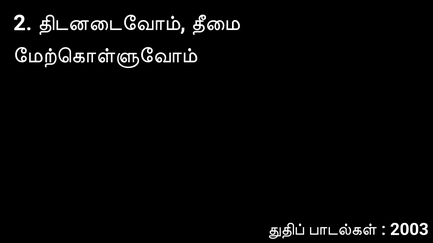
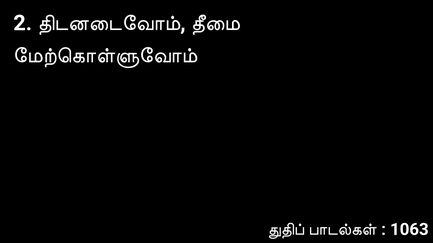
2003: 2003 -> 1063 (409, 230)
